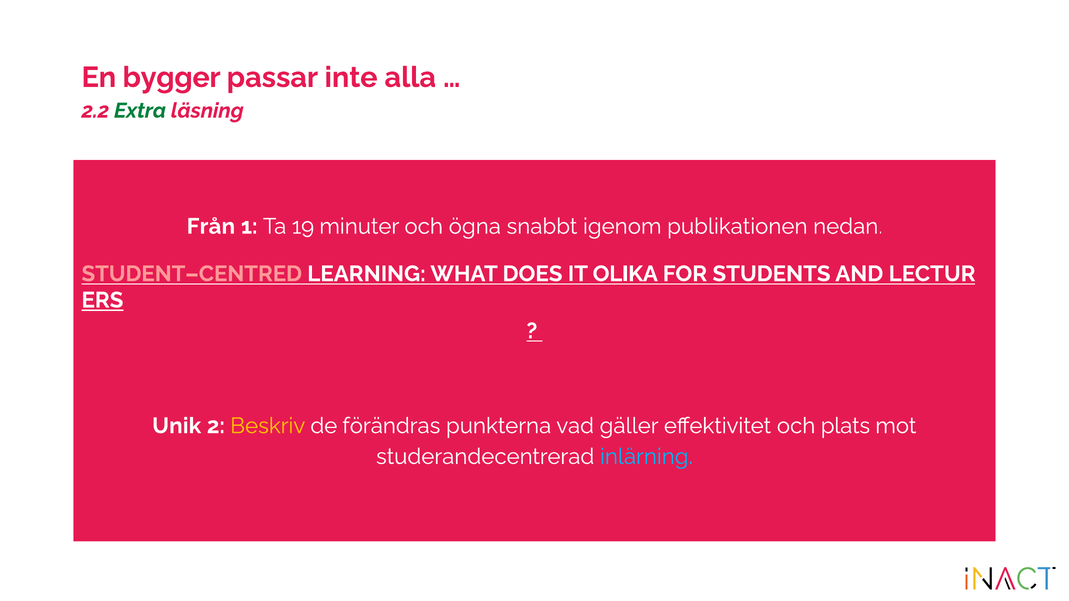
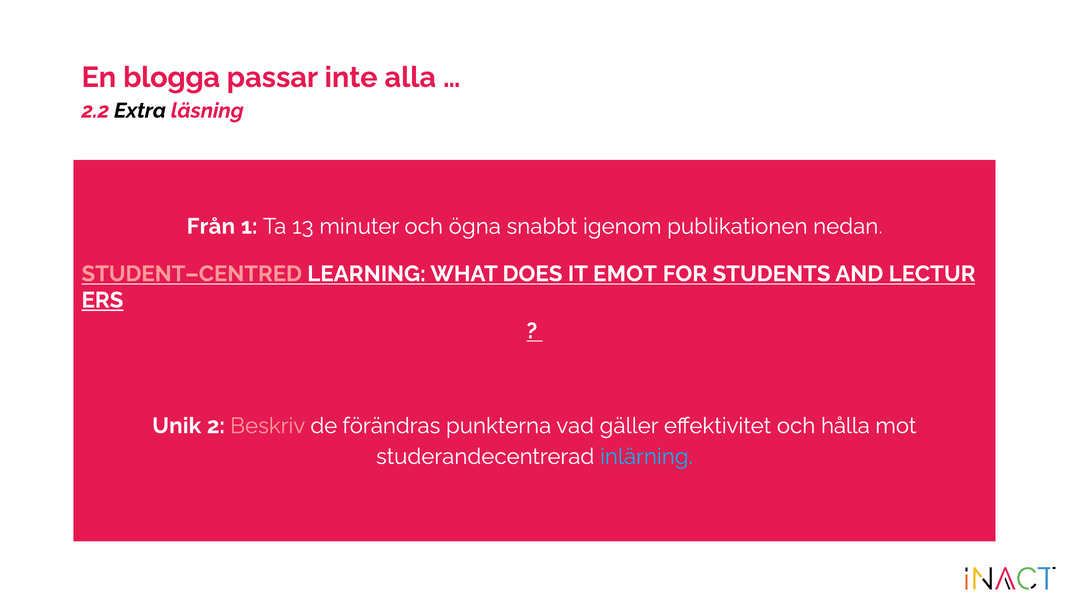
bygger: bygger -> blogga (172, 77)
Extra colour: green -> black (140, 111)
19: 19 -> 13 (303, 227)
OLIKA: OLIKA -> EMOT (625, 274)
Beskriv colour: yellow -> pink (268, 426)
plats: plats -> hålla (845, 426)
